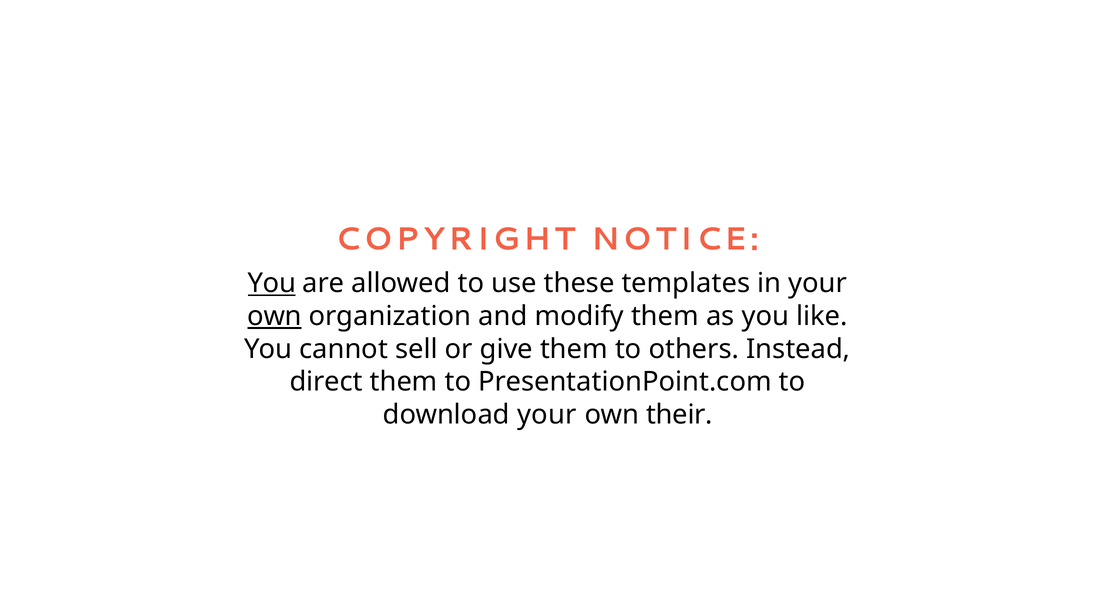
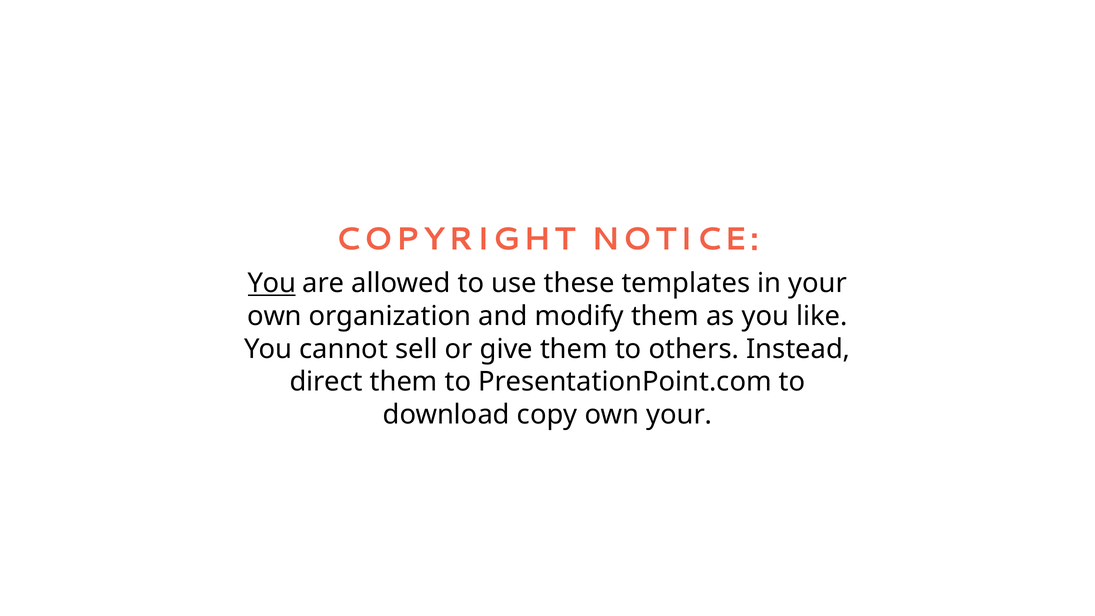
own underline: present -> none (275, 316)
download your: your -> copy (547, 415)
own their: their -> your (679, 415)
